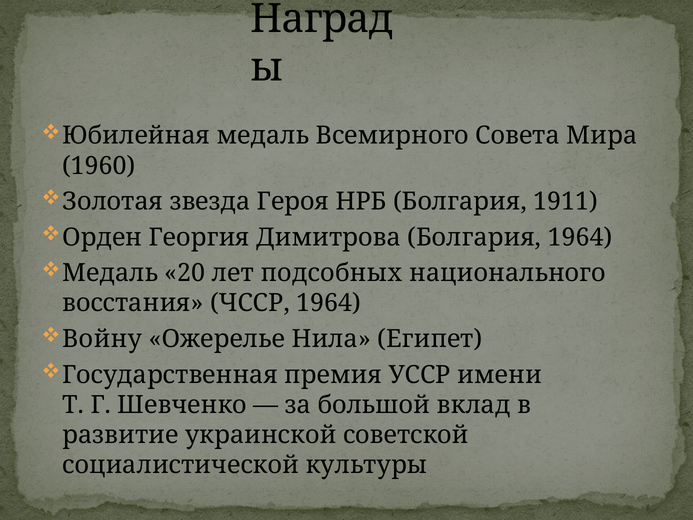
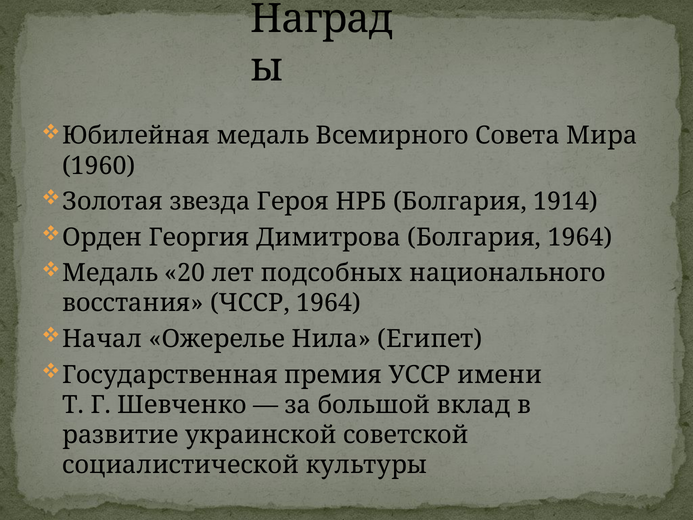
1911: 1911 -> 1914 (566, 201)
Войну: Войну -> Начал (102, 339)
